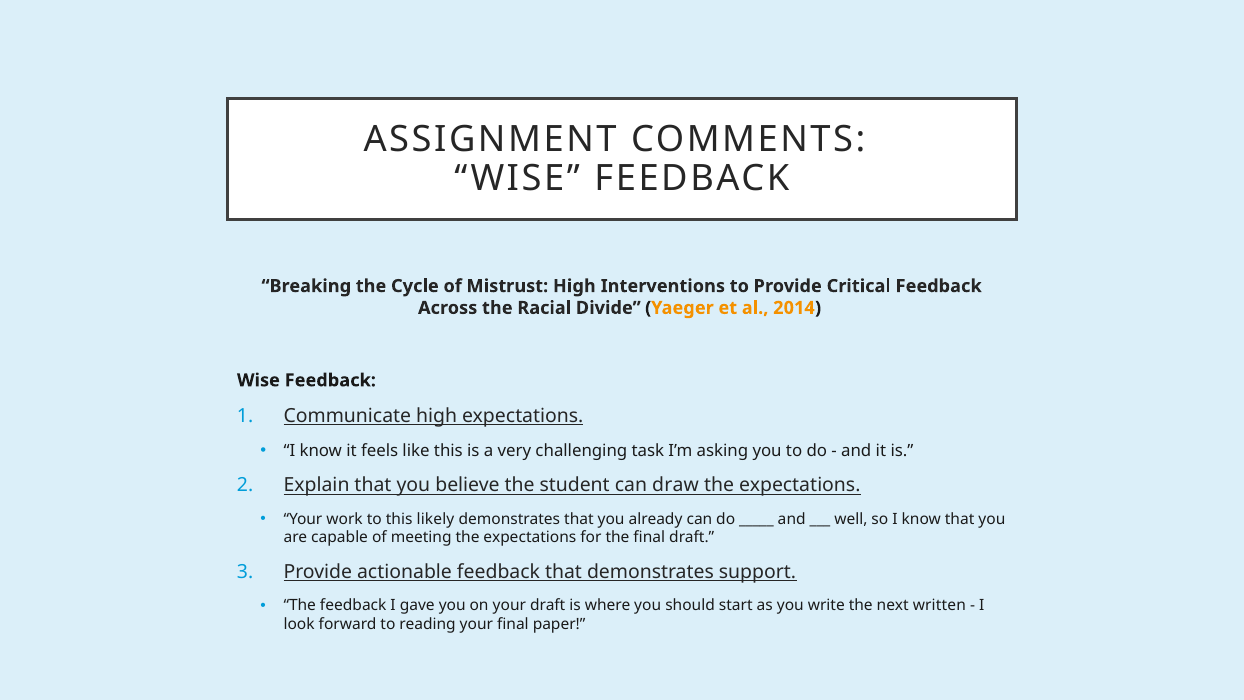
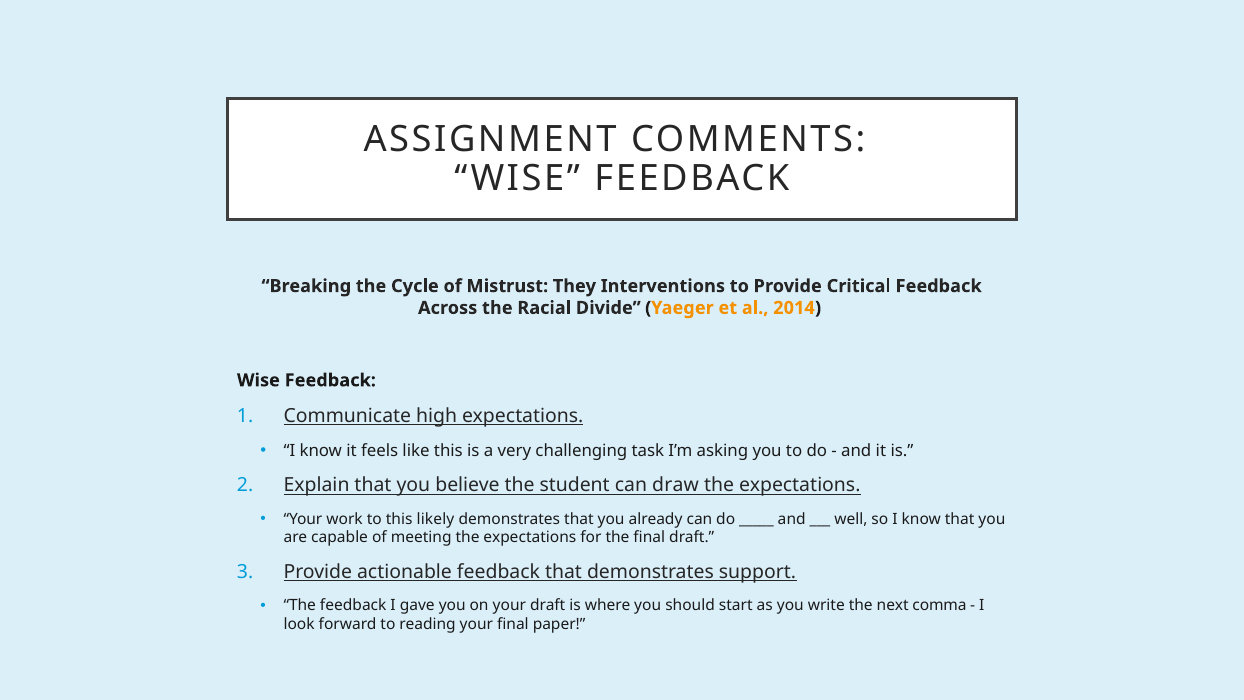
Mistrust High: High -> They (574, 286)
written: written -> comma (939, 606)
